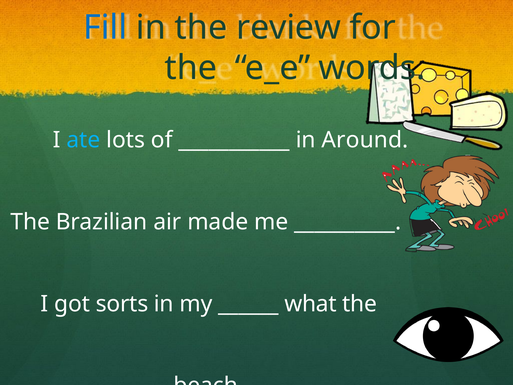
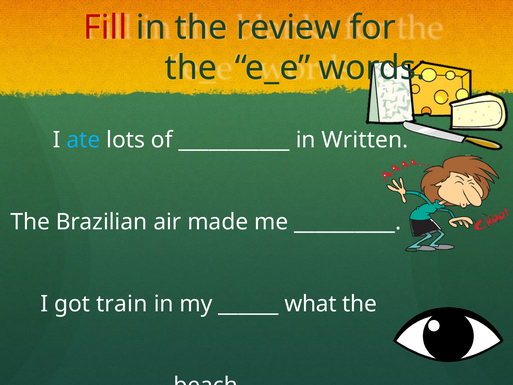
Fill colour: blue -> red (105, 27)
Around: Around -> Written (365, 140)
sorts: sorts -> train (122, 304)
